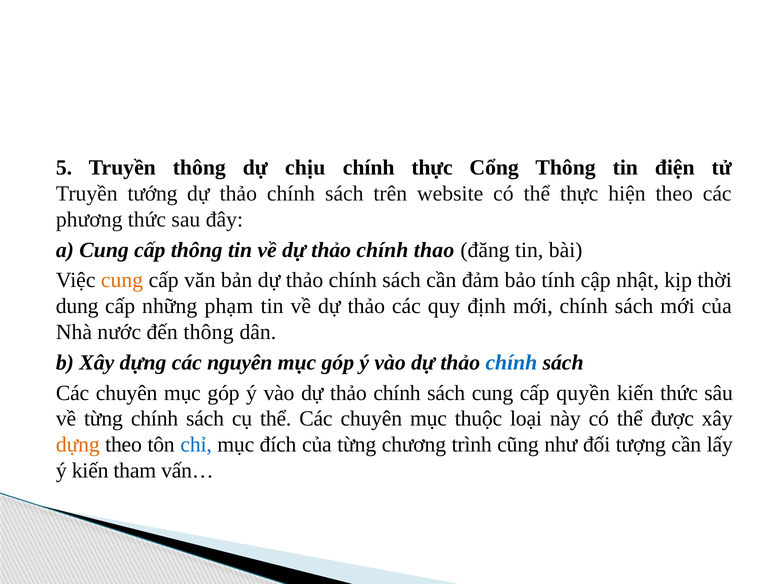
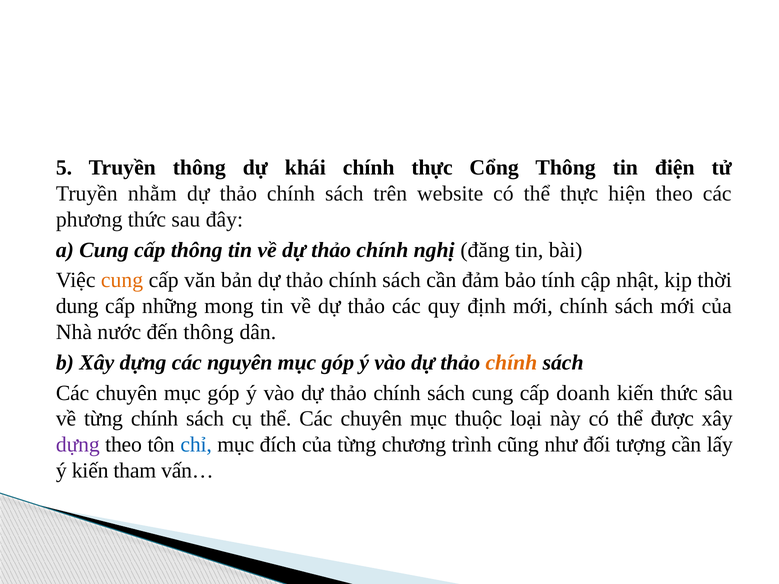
chịu: chịu -> khái (305, 168)
tướng: tướng -> nhằm (152, 194)
thao: thao -> nghị (434, 250)
phạm: phạm -> mong (229, 306)
chính colour: blue -> orange (511, 363)
quyền: quyền -> doanh (583, 393)
dựng colour: orange -> purple (78, 445)
